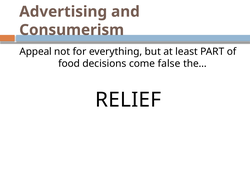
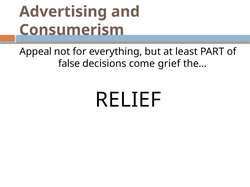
food: food -> false (69, 64)
false: false -> grief (169, 64)
